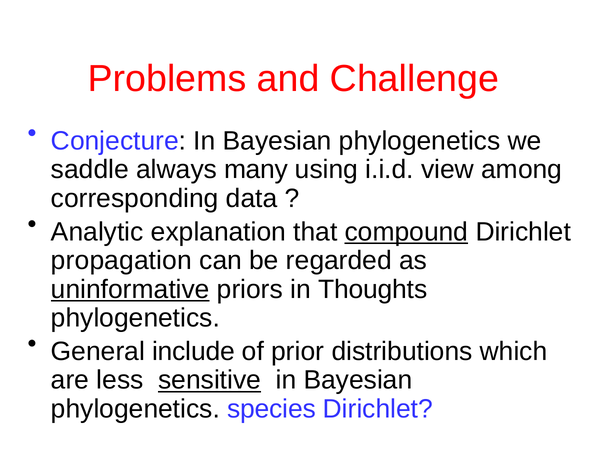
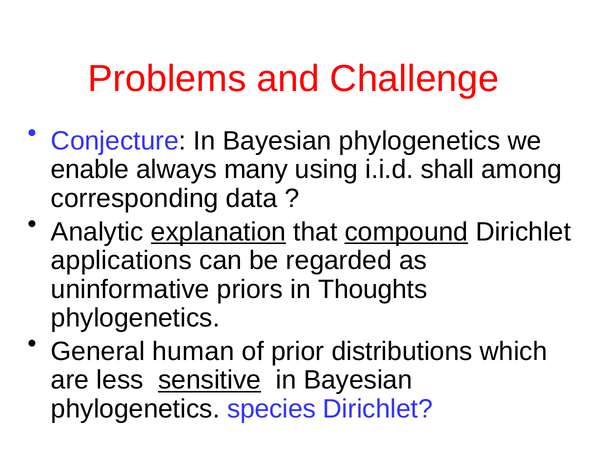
saddle: saddle -> enable (90, 169)
view: view -> shall (448, 169)
explanation underline: none -> present (218, 232)
propagation: propagation -> applications (121, 260)
uninformative underline: present -> none (130, 289)
include: include -> human (193, 351)
